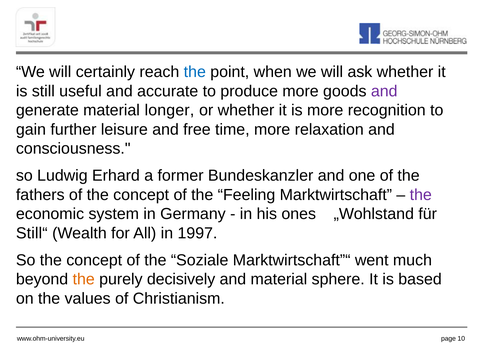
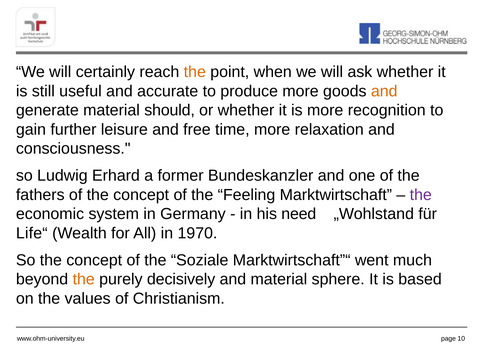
the colour: blue -> orange (195, 72)
and colour: purple -> orange (384, 91)
longer: longer -> should (170, 110)
ones: ones -> need (299, 214)
Still“: Still“ -> Life“ (32, 233)
1997: 1997 -> 1970 (197, 233)
